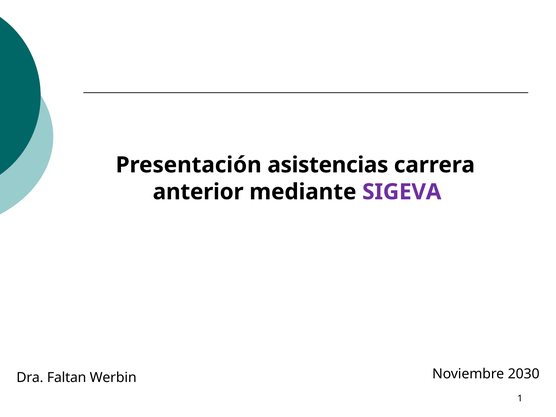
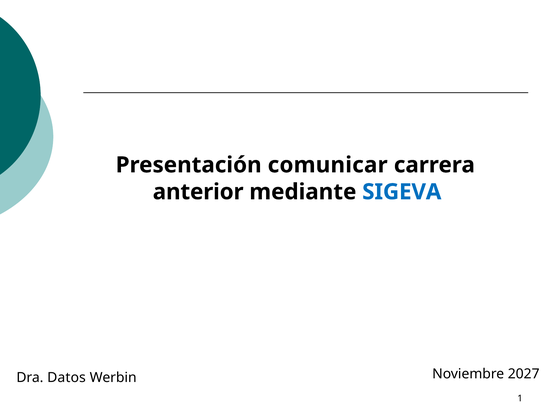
asistencias: asistencias -> comunicar (328, 165)
SIGEVA colour: purple -> blue (402, 192)
2030: 2030 -> 2027 (524, 374)
Faltan: Faltan -> Datos (67, 377)
